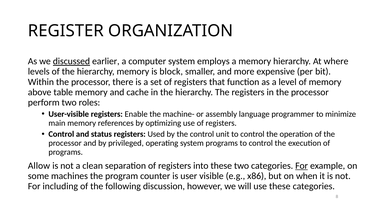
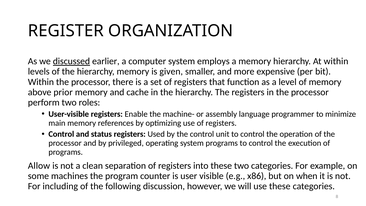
At where: where -> within (336, 61)
block: block -> given (171, 72)
table: table -> prior (63, 92)
For underline: present -> none (302, 166)
